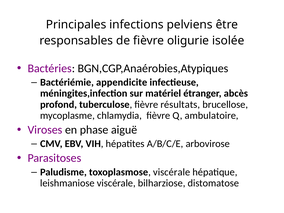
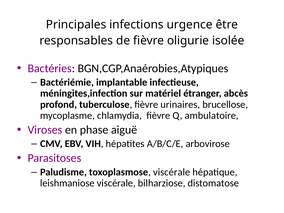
pelviens: pelviens -> urgence (190, 25)
appendicite: appendicite -> implantable (122, 82)
résultats: résultats -> urinaires (180, 104)
